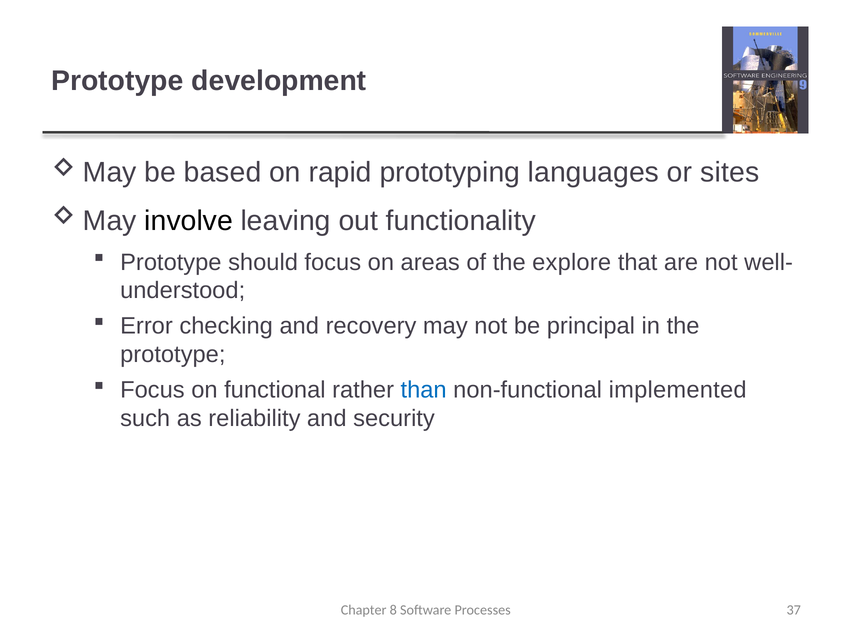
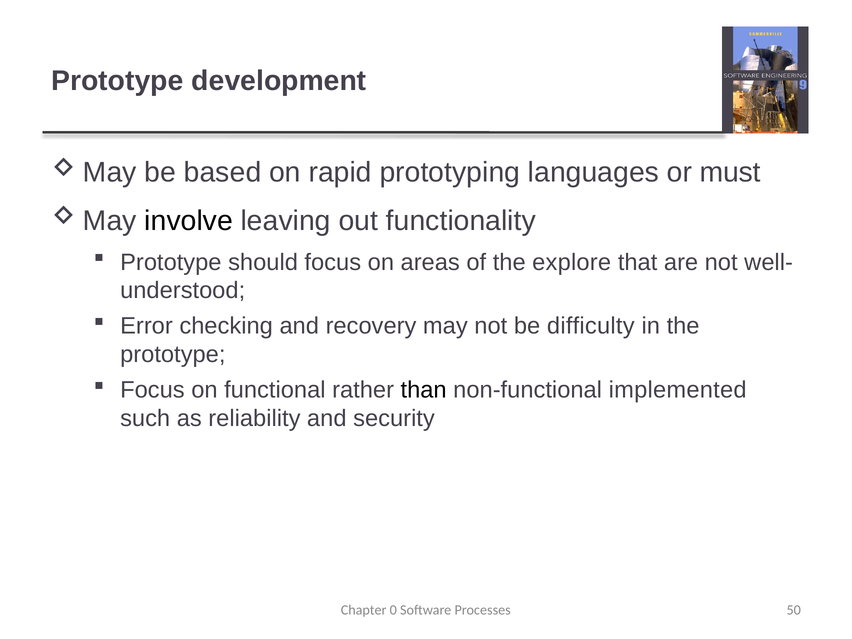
sites: sites -> must (730, 172)
principal: principal -> difficulty (591, 326)
than colour: blue -> black (424, 390)
8: 8 -> 0 (393, 610)
37: 37 -> 50 (794, 610)
